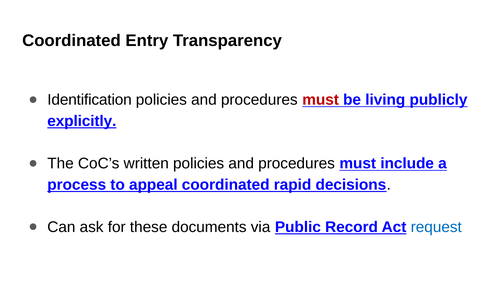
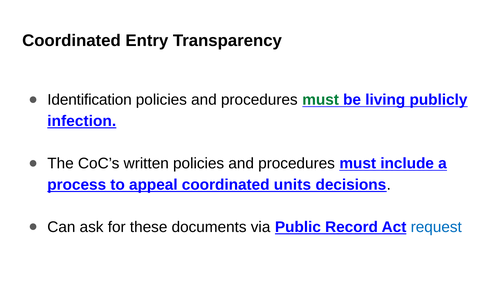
must colour: red -> green (321, 100)
explicitly: explicitly -> infection (82, 121)
rapid: rapid -> units (292, 185)
